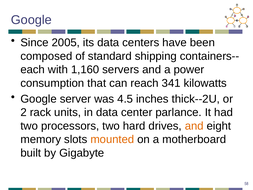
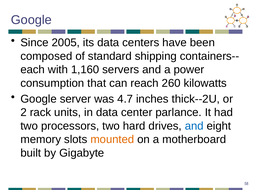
341: 341 -> 260 (171, 83)
4.5: 4.5 -> 4.7 (125, 99)
and colour: orange -> blue (194, 126)
